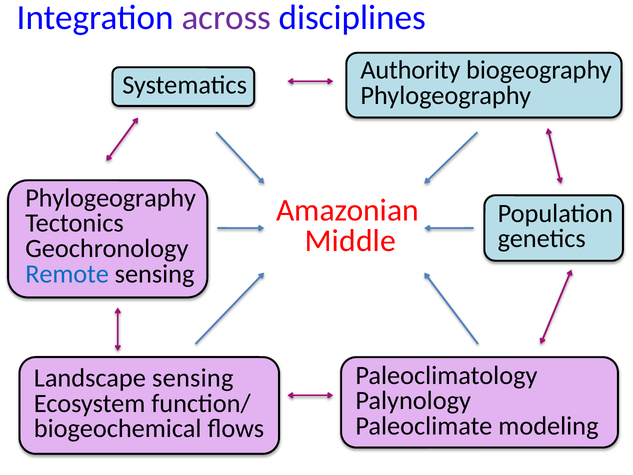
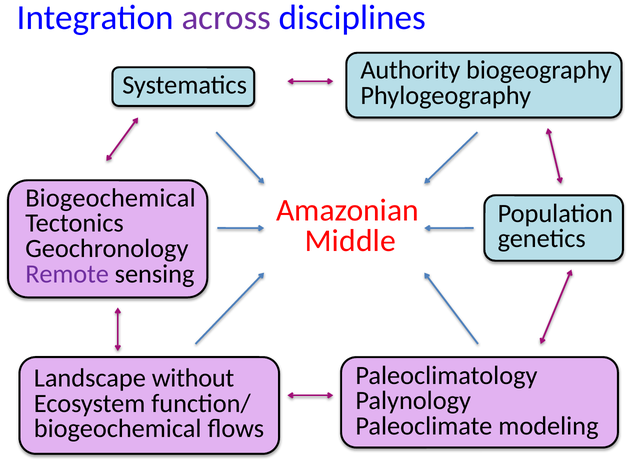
Phylogeography: Phylogeography -> Biogeochemical (110, 198)
Remote colour: blue -> purple (67, 274)
Landscape sensing: sensing -> without (193, 378)
